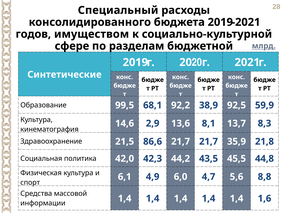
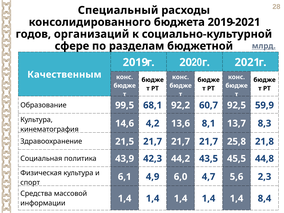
имуществом: имуществом -> организаций (92, 34)
Синтетические: Синтетические -> Качественным (64, 75)
38,9: 38,9 -> 60,7 (209, 105)
2,9: 2,9 -> 4,2 (153, 123)
21,5 86,6: 86,6 -> 21,7 (153, 142)
35,9: 35,9 -> 25,8 (237, 142)
42,0: 42,0 -> 43,9 (125, 159)
8,8: 8,8 -> 2,3 (265, 177)
1,6: 1,6 -> 8,4 (265, 198)
